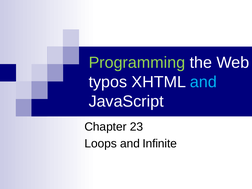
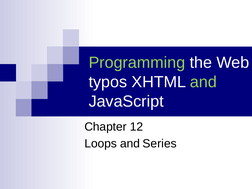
and colour: light blue -> light green (203, 82)
23: 23 -> 12 (137, 127)
Infinite: Infinite -> Series (160, 143)
